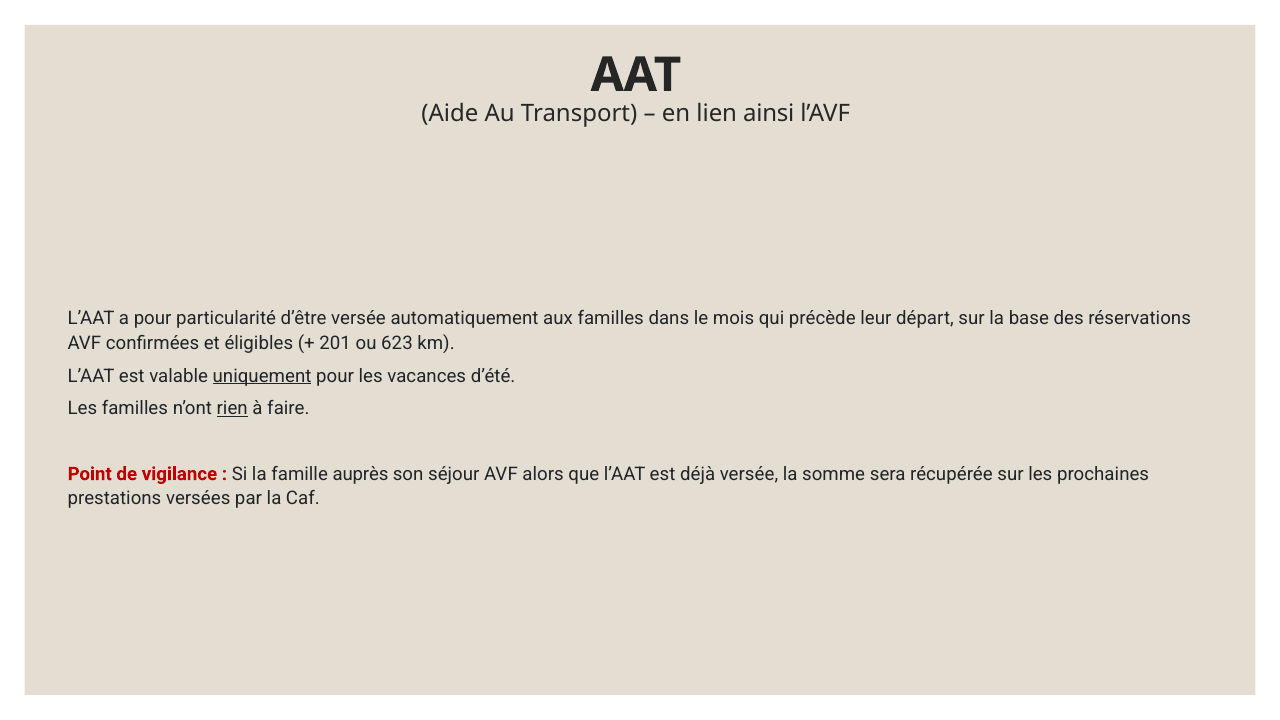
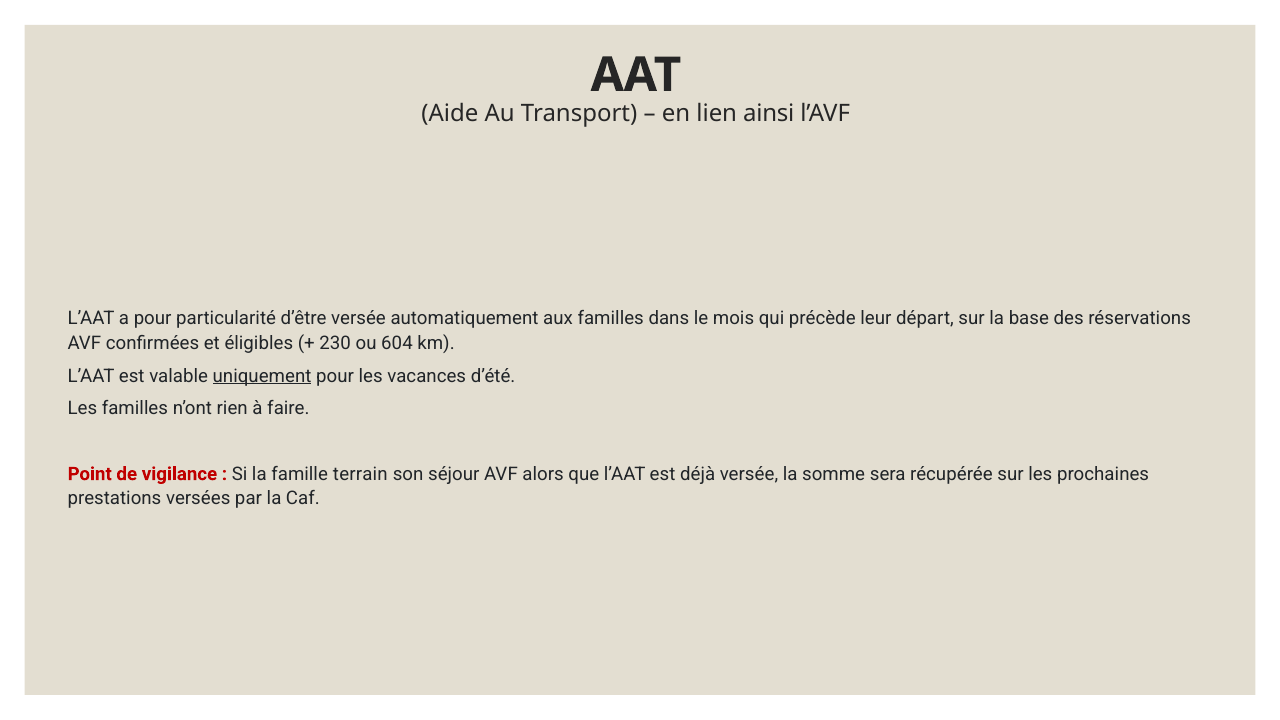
201: 201 -> 230 (335, 343)
623: 623 -> 604 (397, 343)
rien underline: present -> none (232, 409)
auprès: auprès -> terrain (360, 474)
